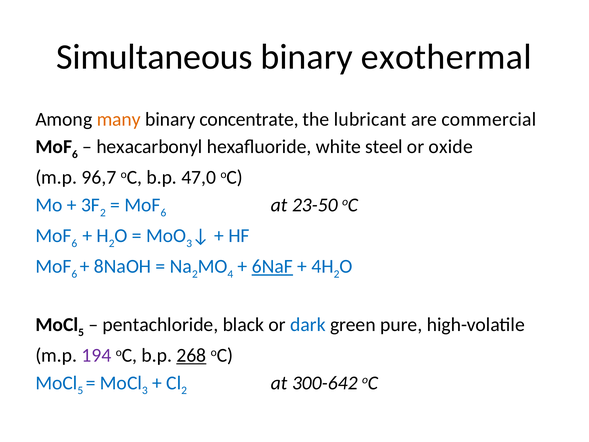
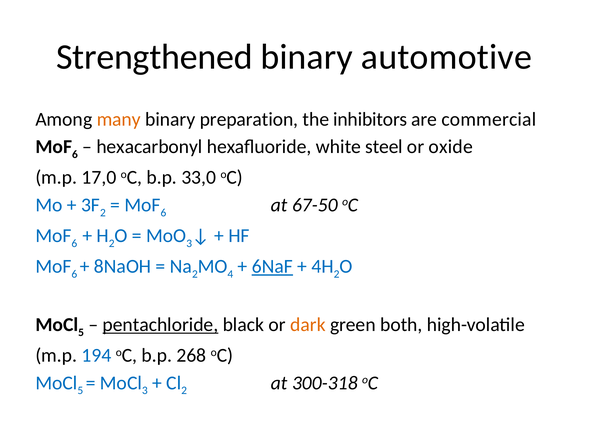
Simultaneous: Simultaneous -> Strengthened (154, 57)
exothermal: exothermal -> automotive (446, 57)
concentrate: concentrate -> preparation (249, 119)
lubricant: lubricant -> inhibitors (370, 119)
96,7: 96,7 -> 17,0 (99, 177)
47,0: 47,0 -> 33,0 (199, 177)
23-50: 23-50 -> 67-50 (315, 205)
pentachloride underline: none -> present (160, 325)
dark colour: blue -> orange (308, 325)
pure: pure -> both (401, 325)
194 colour: purple -> blue (96, 355)
268 underline: present -> none (191, 355)
300-642: 300-642 -> 300-318 (325, 383)
